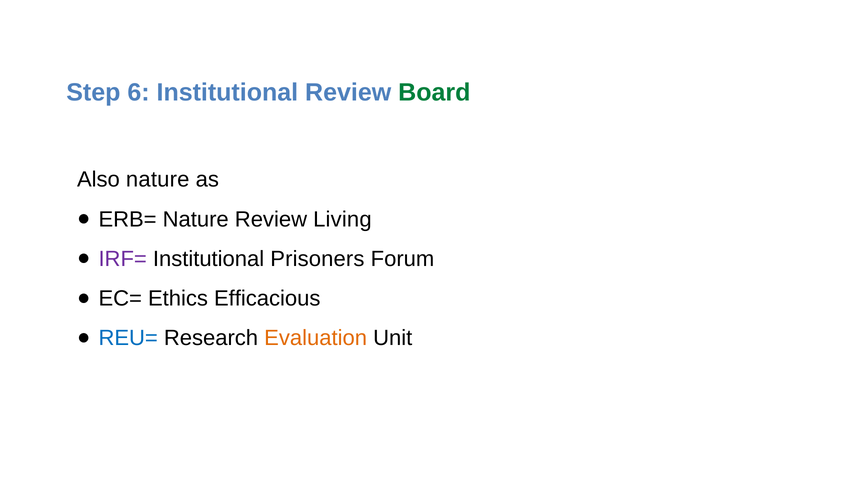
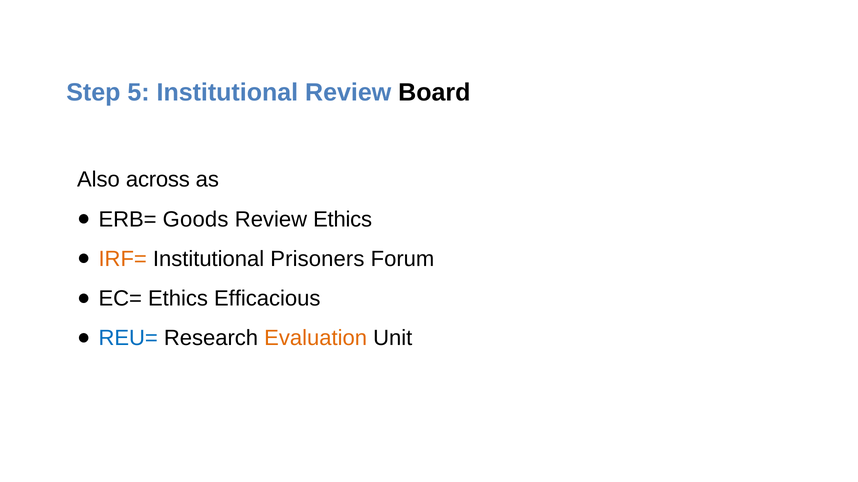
6: 6 -> 5 (139, 93)
Board colour: green -> black (434, 93)
Also nature: nature -> across (158, 180)
ERB= Nature: Nature -> Goods (196, 220)
Review Living: Living -> Ethics (343, 220)
IRF= colour: purple -> orange (123, 259)
